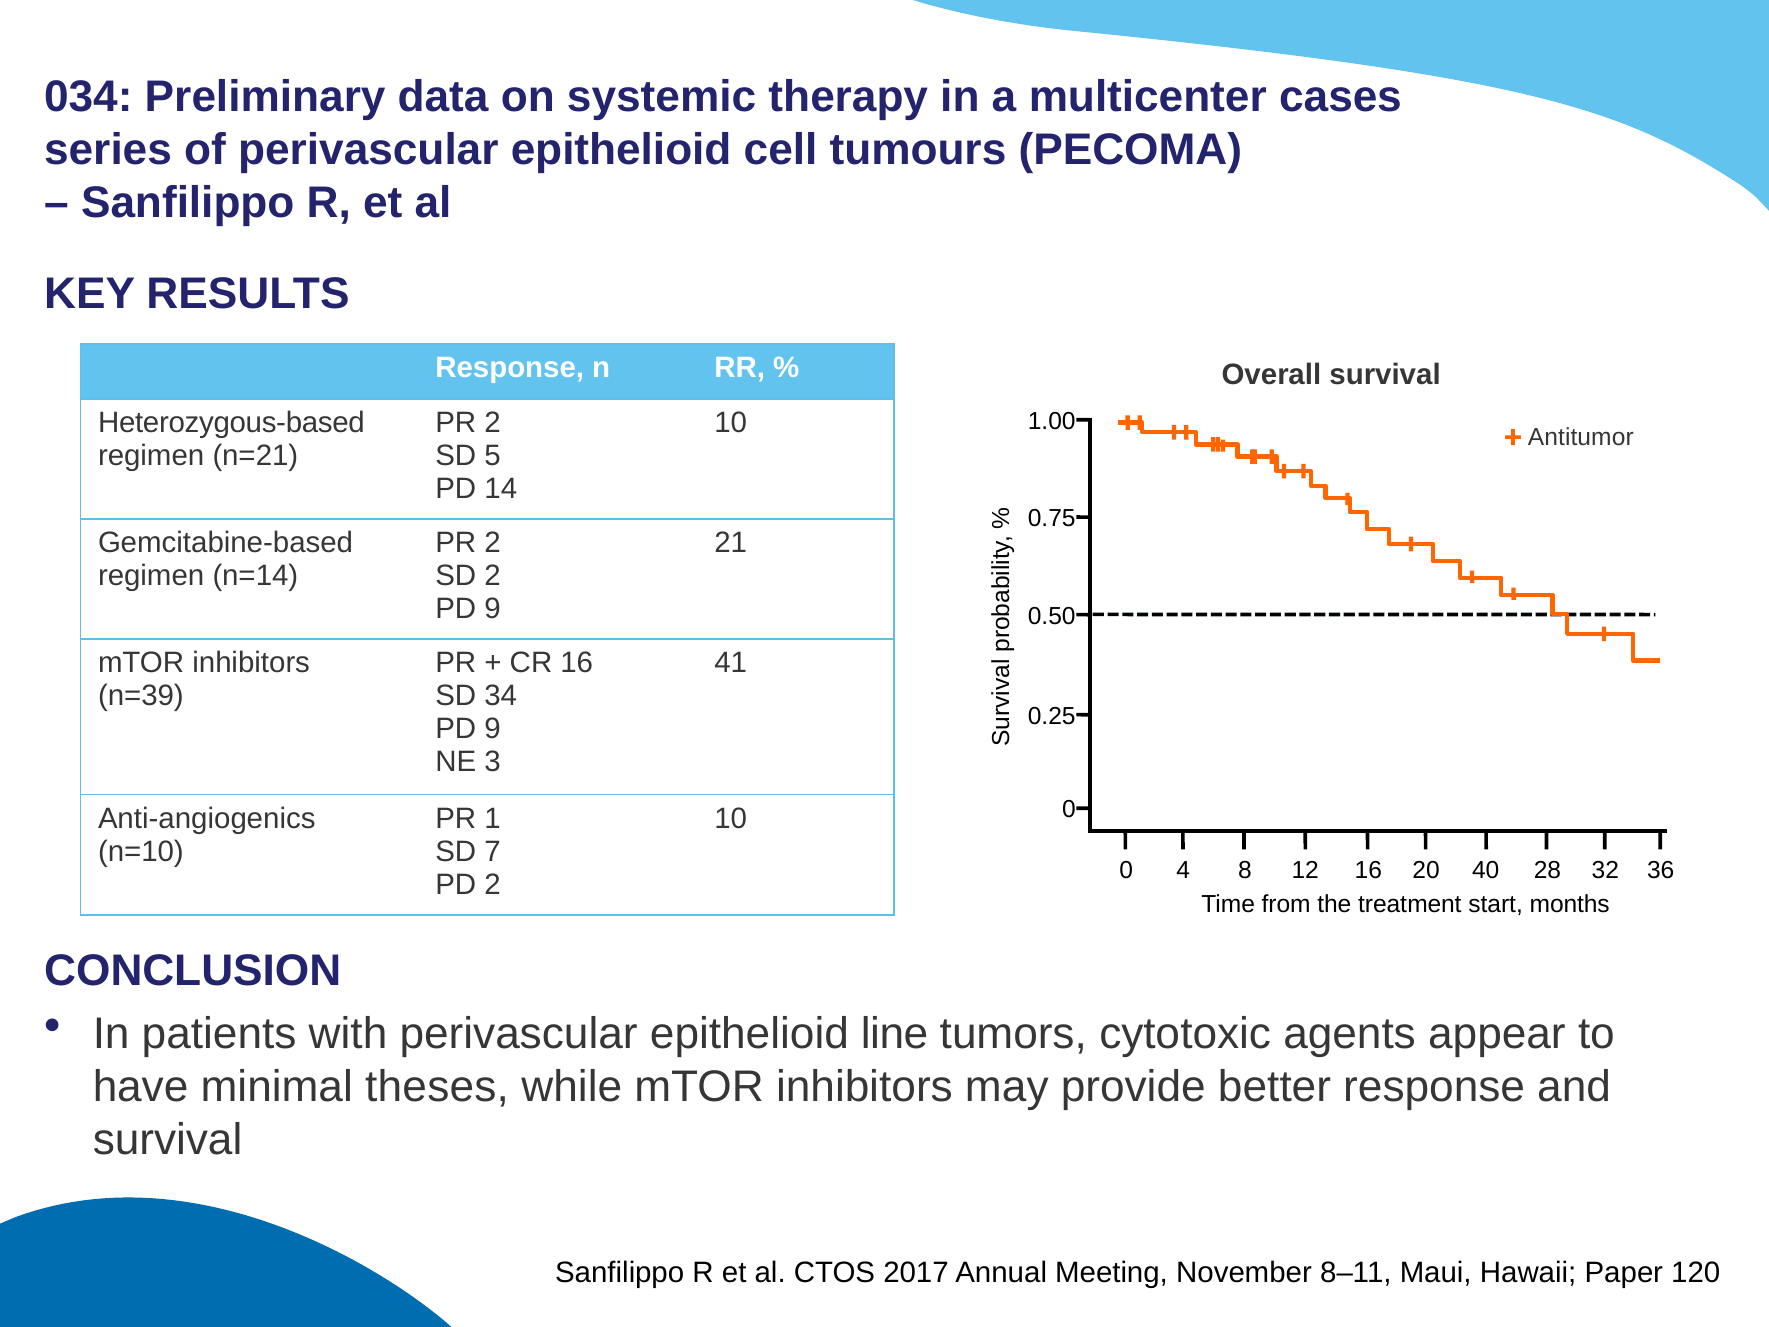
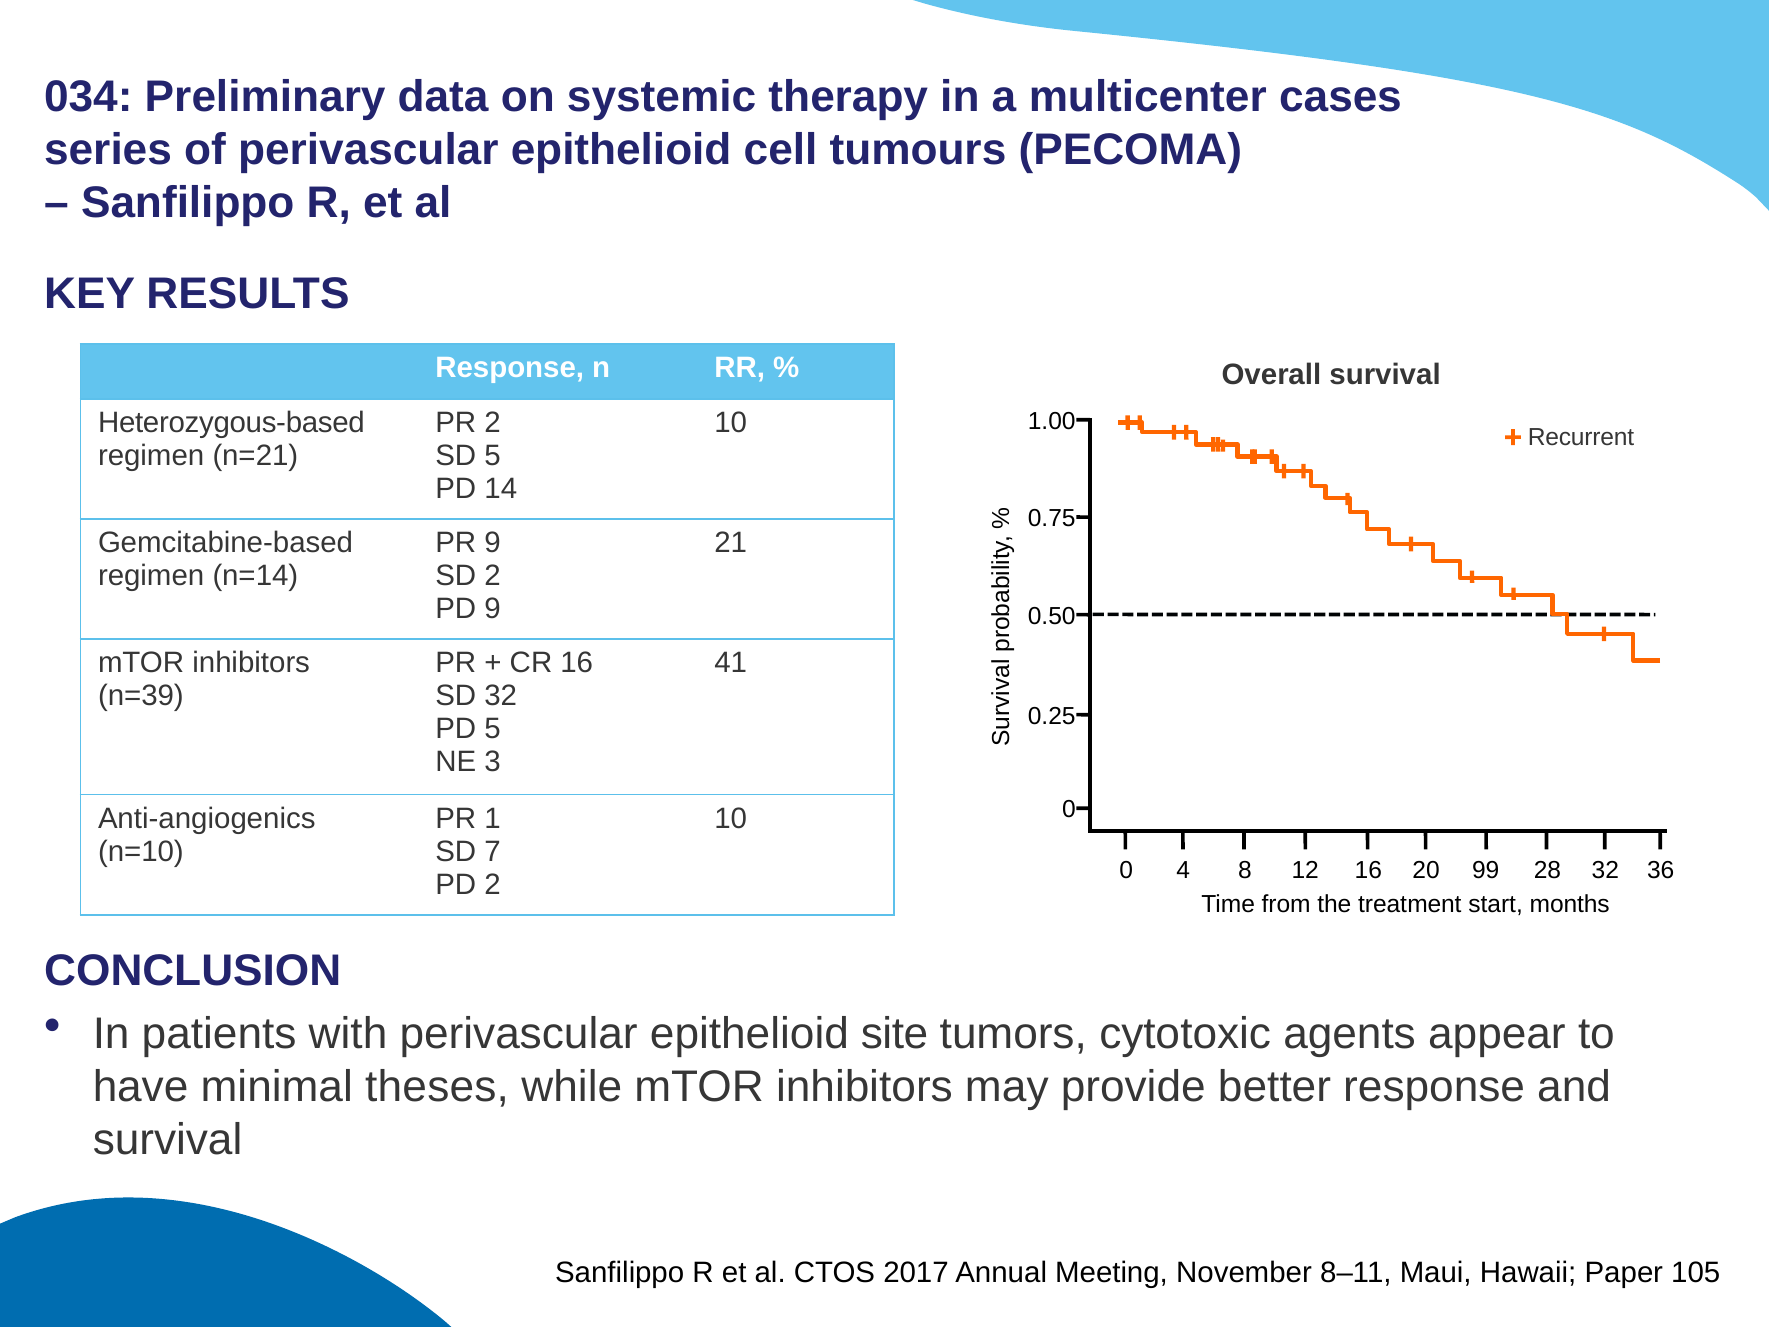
Antitumor: Antitumor -> Recurrent (1581, 437)
2: 2 -> 9 (492, 543)
SD 34: 34 -> 32 (501, 696)
9: 9 -> 5 (492, 729)
40: 40 -> 99 (1486, 870)
line: line -> site (894, 1034)
120: 120 -> 105 (1696, 1273)
